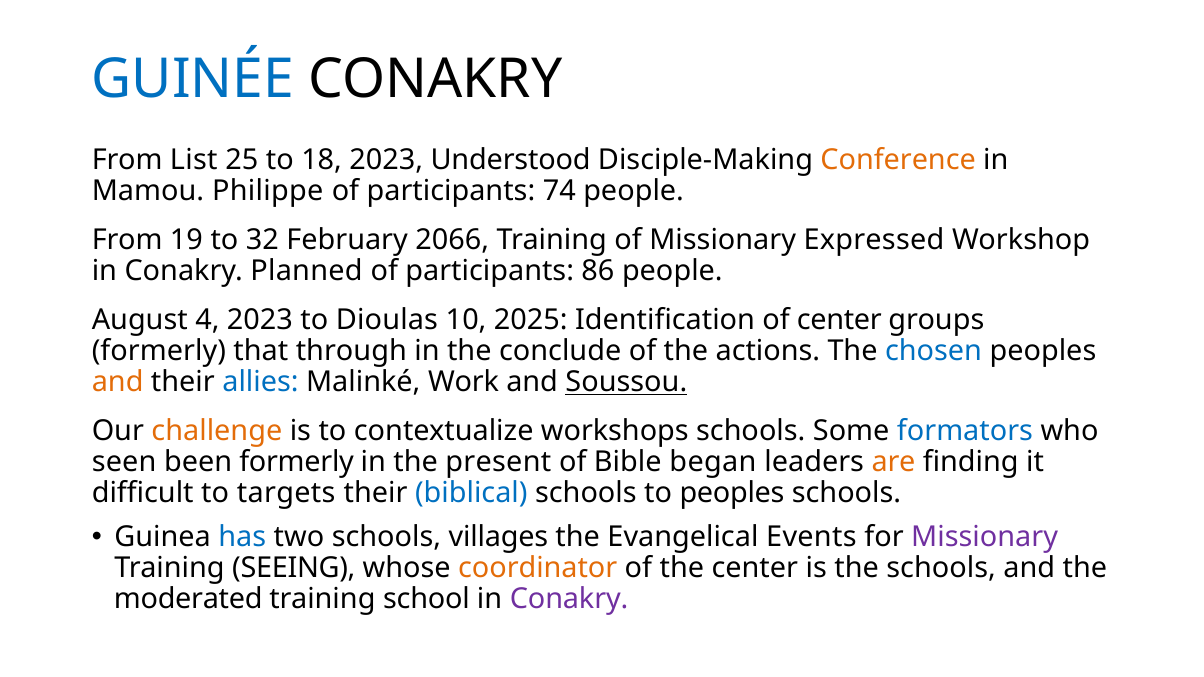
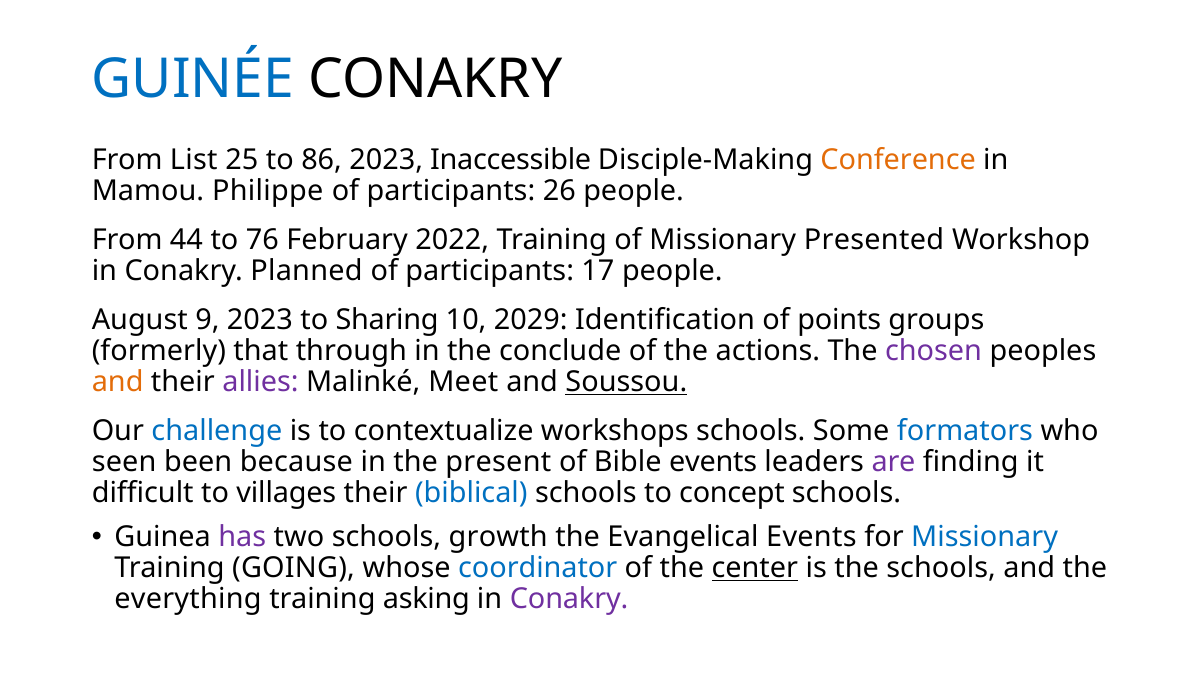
18: 18 -> 86 (322, 160)
Understood: Understood -> Inaccessible (511, 160)
74: 74 -> 26 (559, 191)
19: 19 -> 44 (186, 240)
32: 32 -> 76 (262, 240)
2066: 2066 -> 2022 (452, 240)
Expressed: Expressed -> Presented (874, 240)
86: 86 -> 17 (598, 271)
4: 4 -> 9 (207, 320)
Dioulas: Dioulas -> Sharing (387, 320)
2025: 2025 -> 2029 (531, 320)
of center: center -> points (839, 320)
chosen colour: blue -> purple (934, 351)
allies colour: blue -> purple (260, 382)
Work: Work -> Meet (463, 382)
challenge colour: orange -> blue (217, 431)
been formerly: formerly -> because (296, 462)
Bible began: began -> events (713, 462)
are colour: orange -> purple (894, 462)
targets: targets -> villages (286, 493)
to peoples: peoples -> concept (732, 493)
has colour: blue -> purple (242, 537)
villages: villages -> growth (498, 537)
Missionary colour: purple -> blue (985, 537)
SEEING: SEEING -> GOING (294, 568)
coordinator colour: orange -> blue (538, 568)
center underline: none -> present (755, 568)
moderated: moderated -> everything (188, 599)
school: school -> asking (426, 599)
